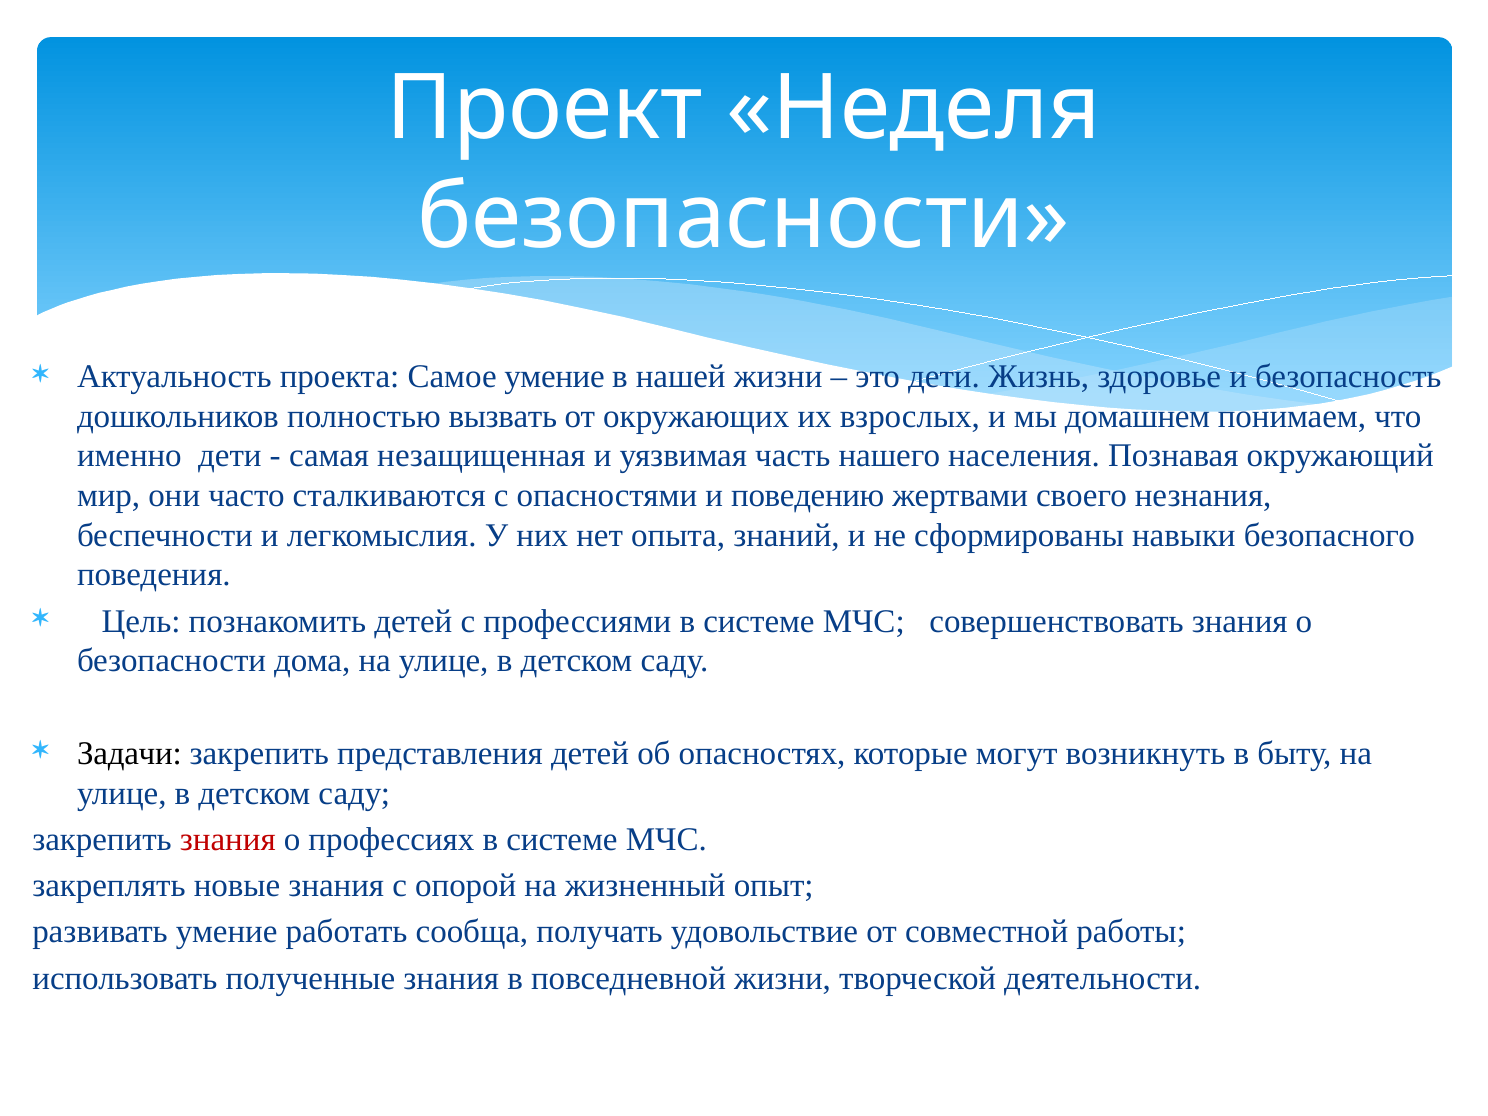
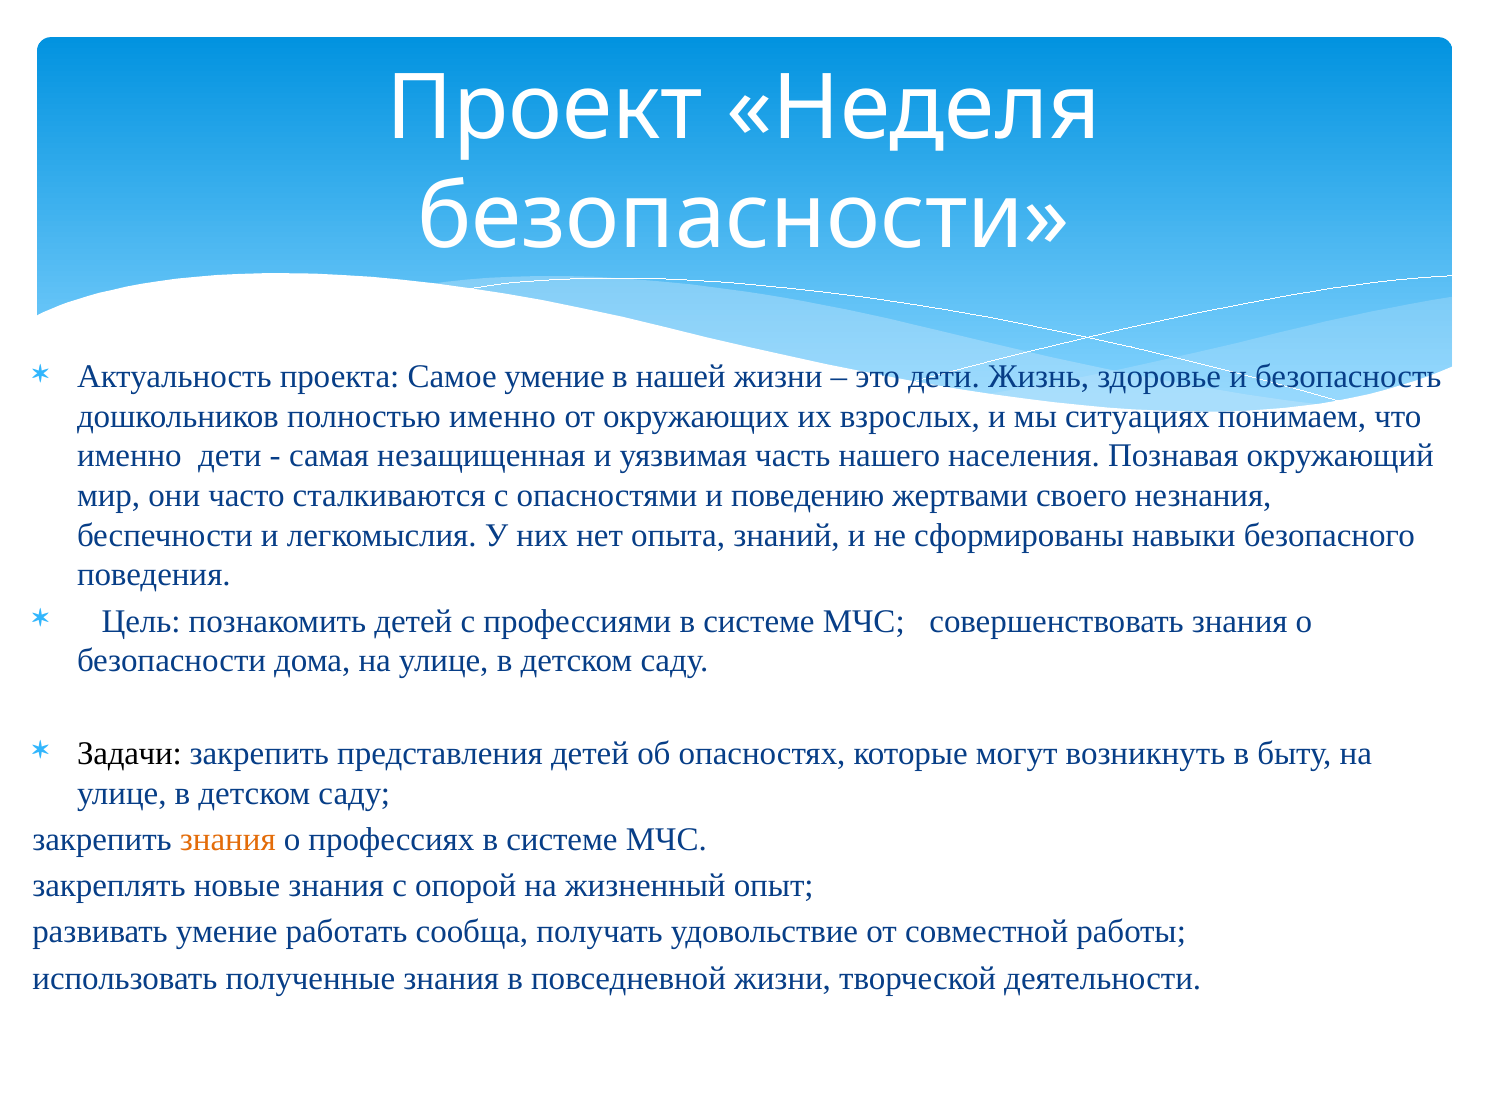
полностью вызвать: вызвать -> именно (502, 416)
домашнем: домашнем -> ситуациях (1137, 416)
знания colour: red -> orange (228, 839)
